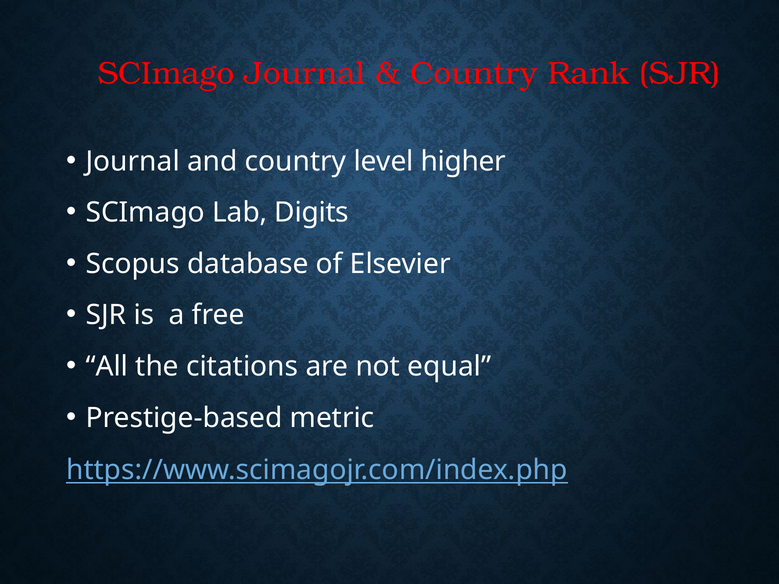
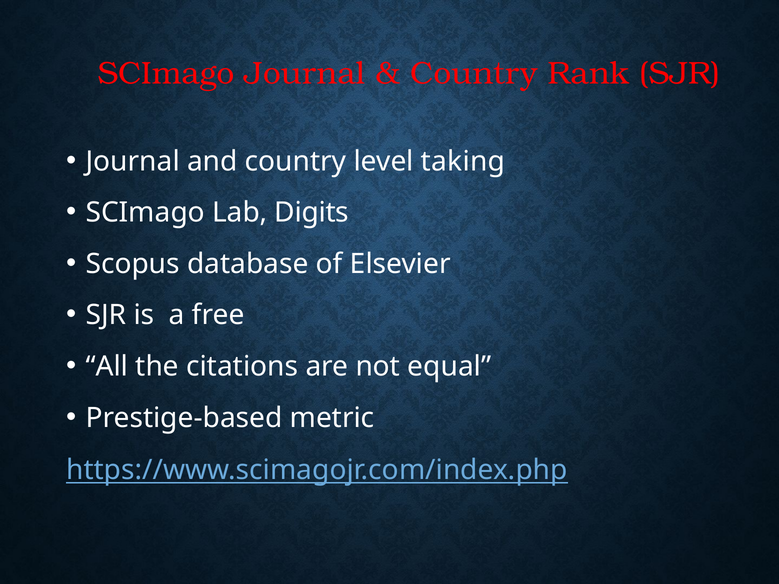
higher: higher -> taking (463, 161)
